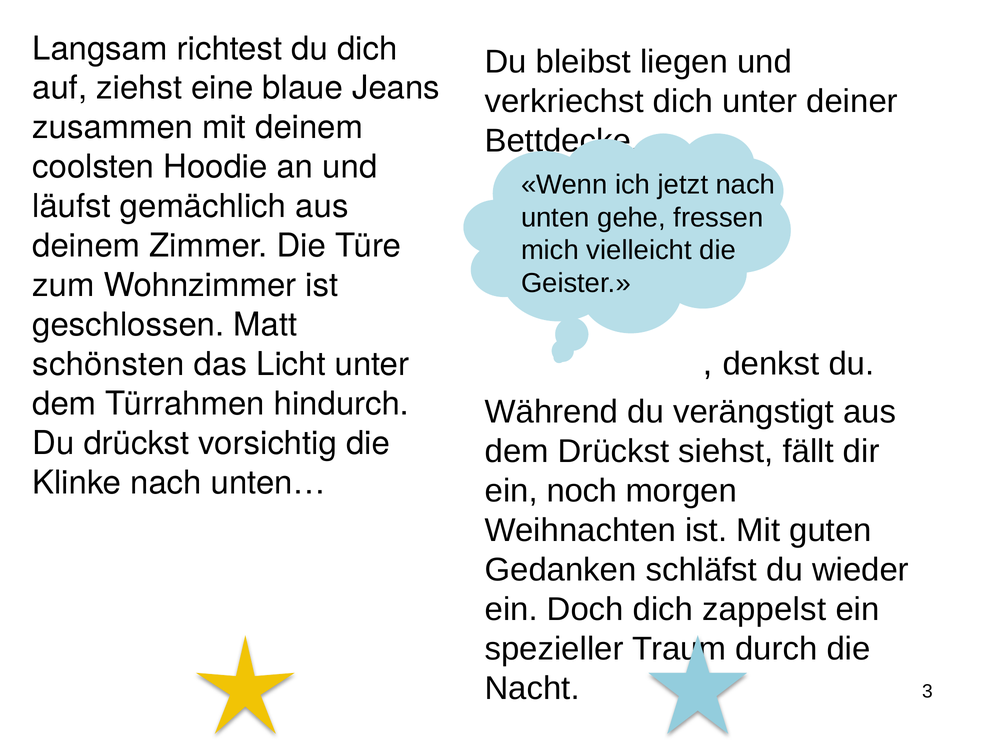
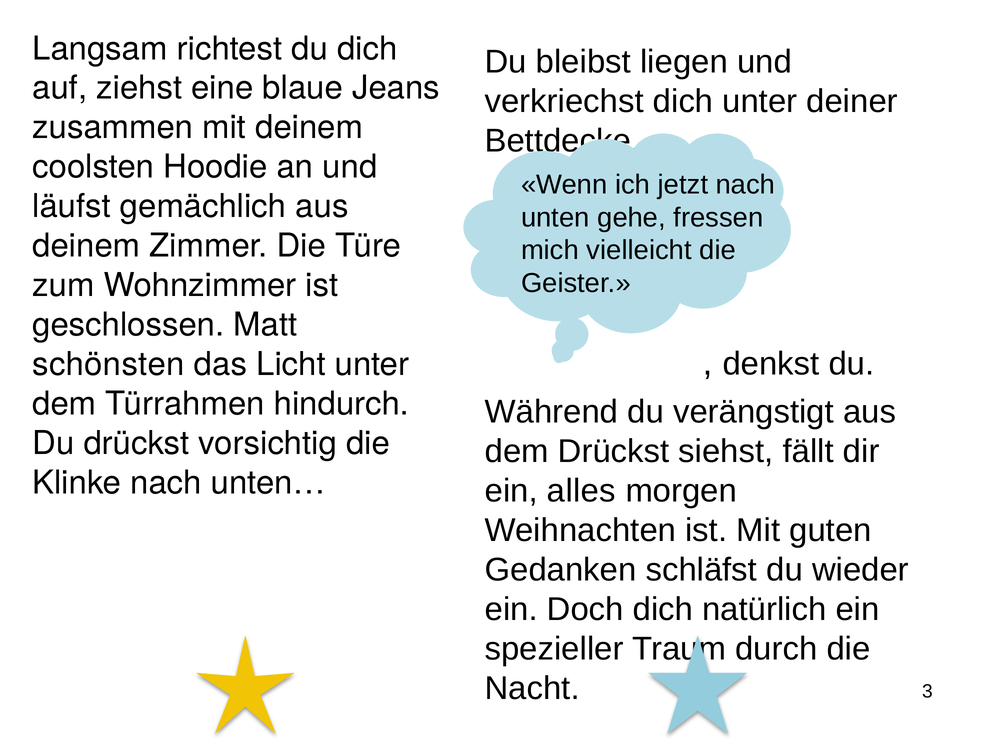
noch: noch -> alles (581, 491)
zappelst: zappelst -> natürlich (764, 610)
